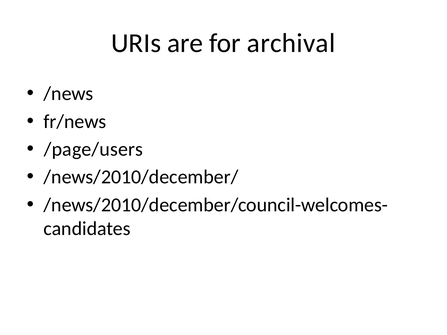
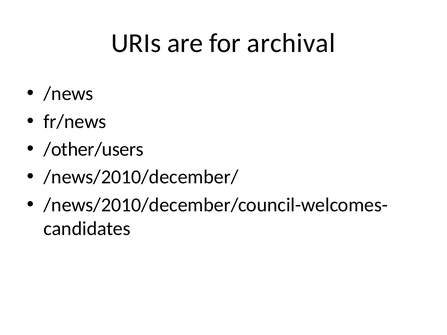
/page/users: /page/users -> /other/users (94, 149)
